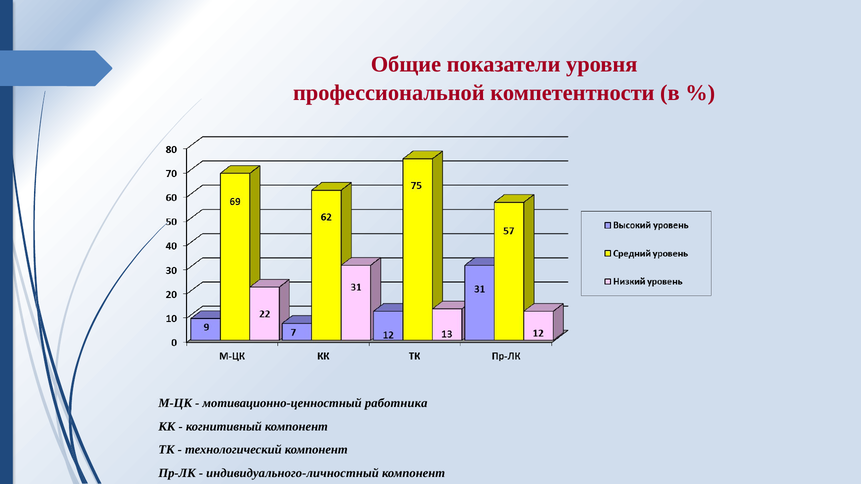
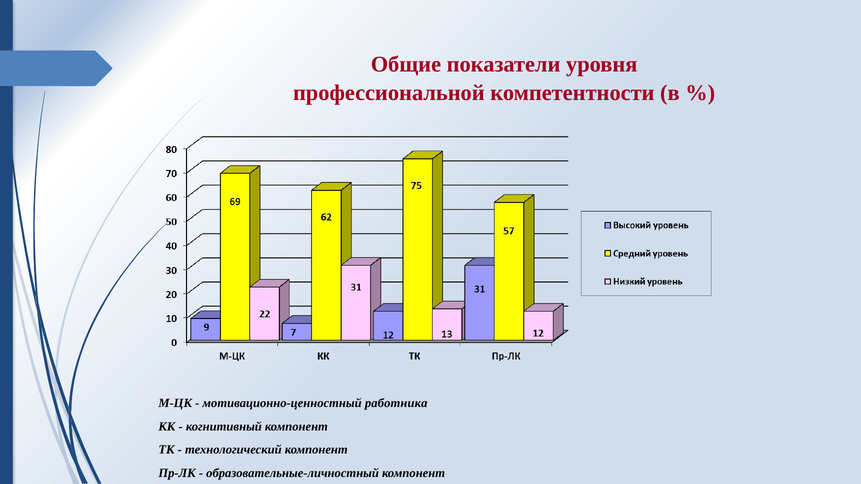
индивидуального-личностный: индивидуального-личностный -> образовательные-личностный (293, 473)
